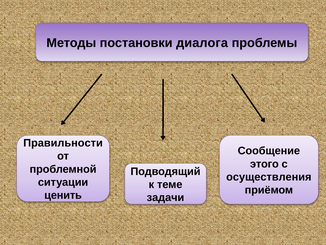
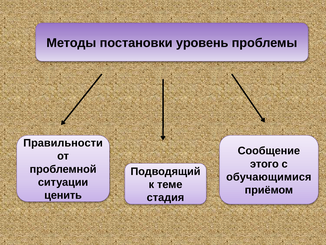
диалога: диалога -> уровень (202, 43)
осуществления: осуществления -> обучающимися (269, 177)
задачи: задачи -> стадия (165, 197)
